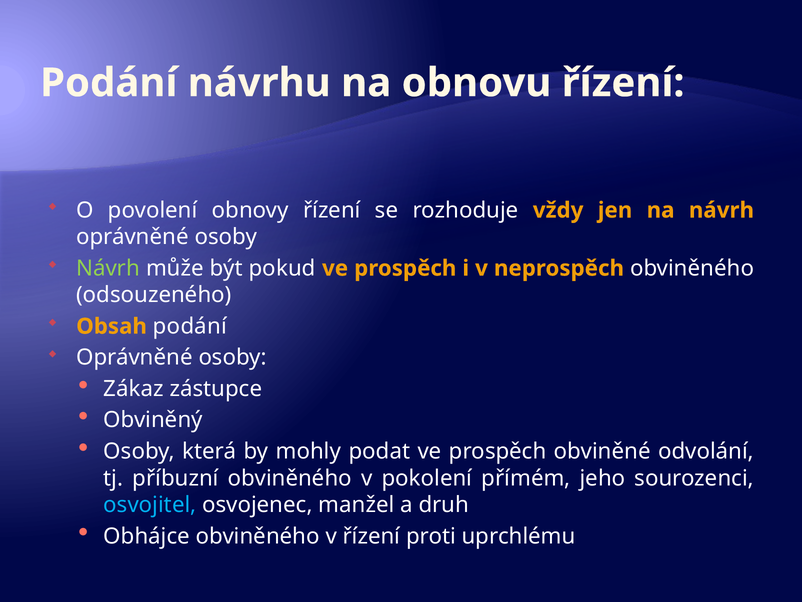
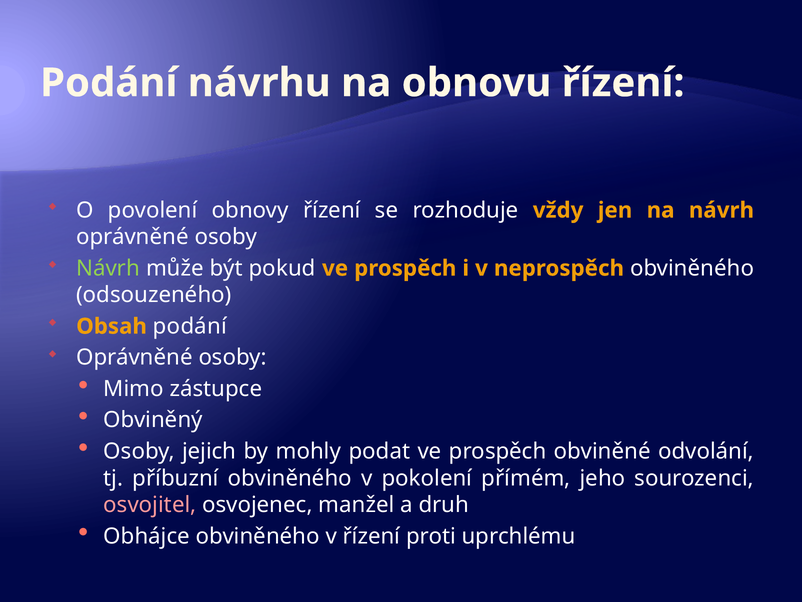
Zákaz: Zákaz -> Mimo (134, 389)
která: která -> jejich (209, 451)
osvojitel colour: light blue -> pink (150, 505)
